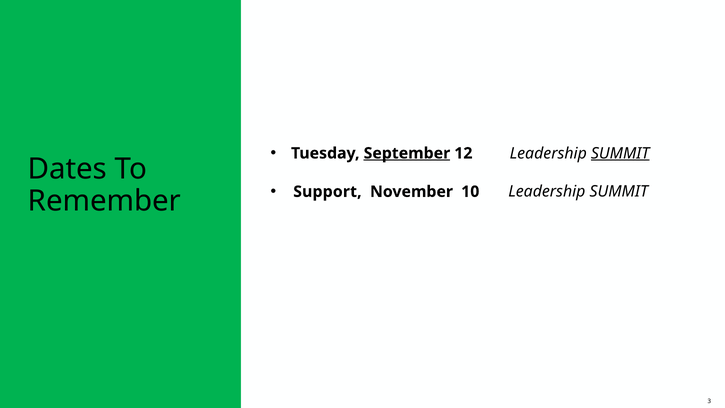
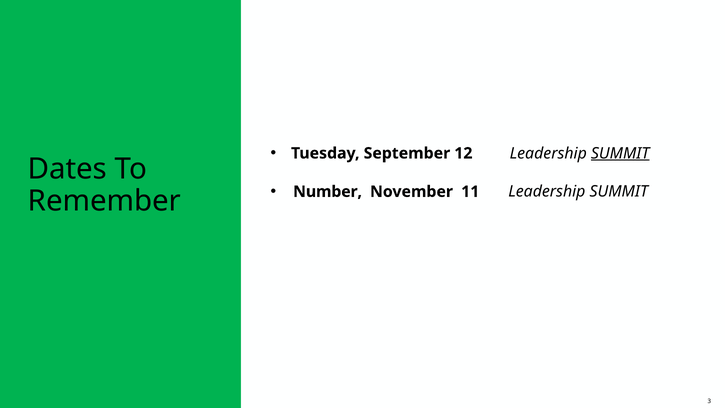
September underline: present -> none (407, 153)
Support: Support -> Number (328, 192)
10: 10 -> 11 (470, 192)
